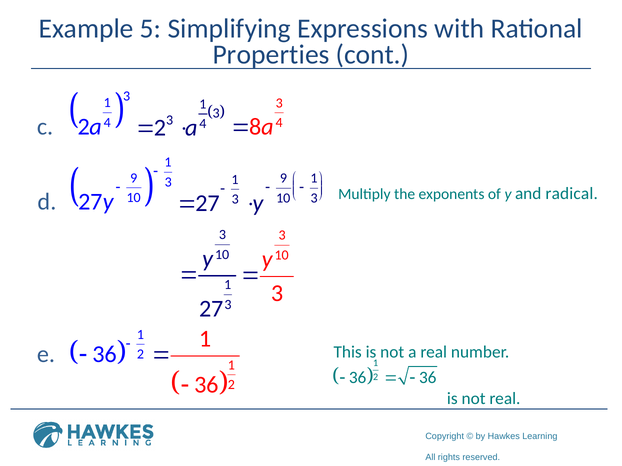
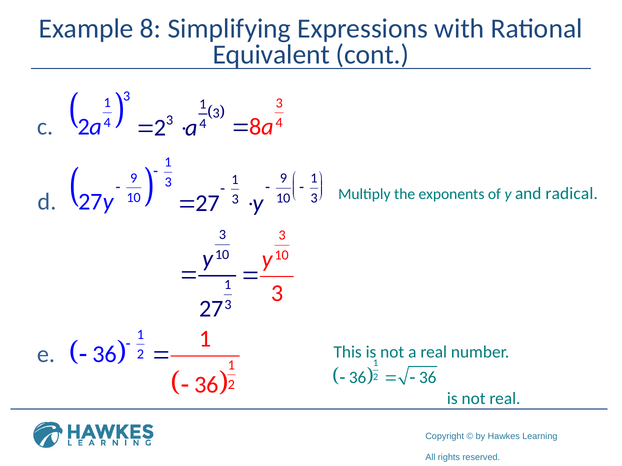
5: 5 -> 8 (151, 29)
Properties: Properties -> Equivalent (271, 55)
